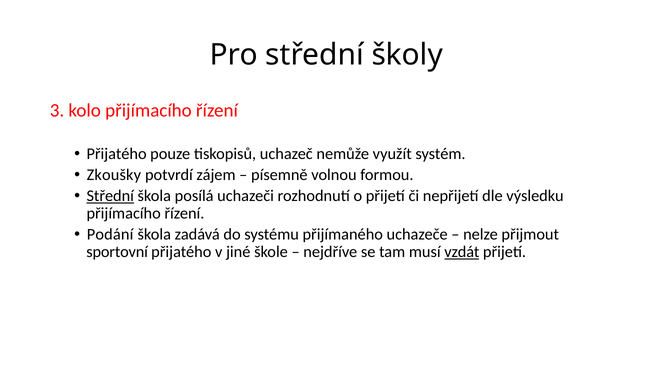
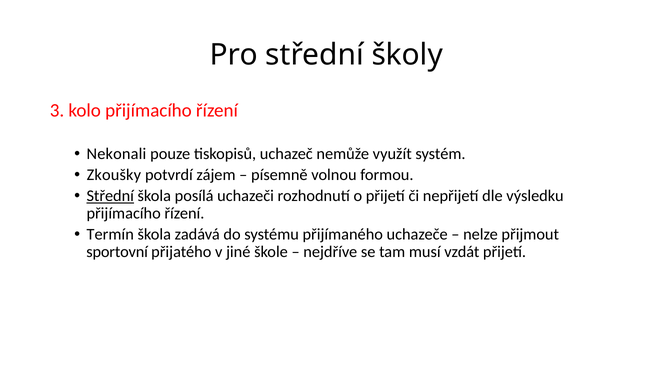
Přijatého: Přijatého -> Nekonali (116, 154)
Podání: Podání -> Termín (110, 235)
vzdát underline: present -> none (462, 252)
